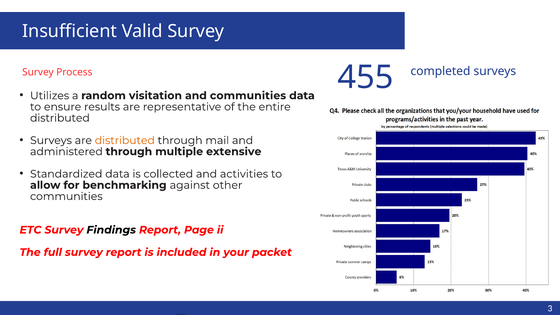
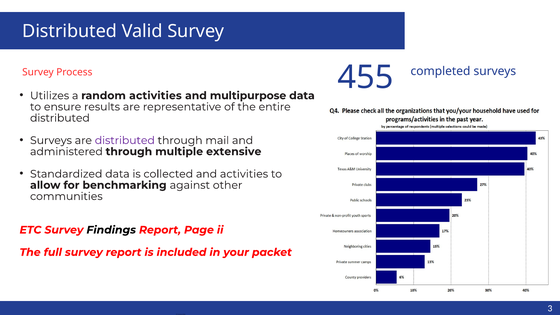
Insufficient: Insufficient -> Distributed (70, 31)
random visitation: visitation -> activities (155, 96)
and communities: communities -> multipurpose (248, 96)
distributed colour: orange -> purple (125, 140)
